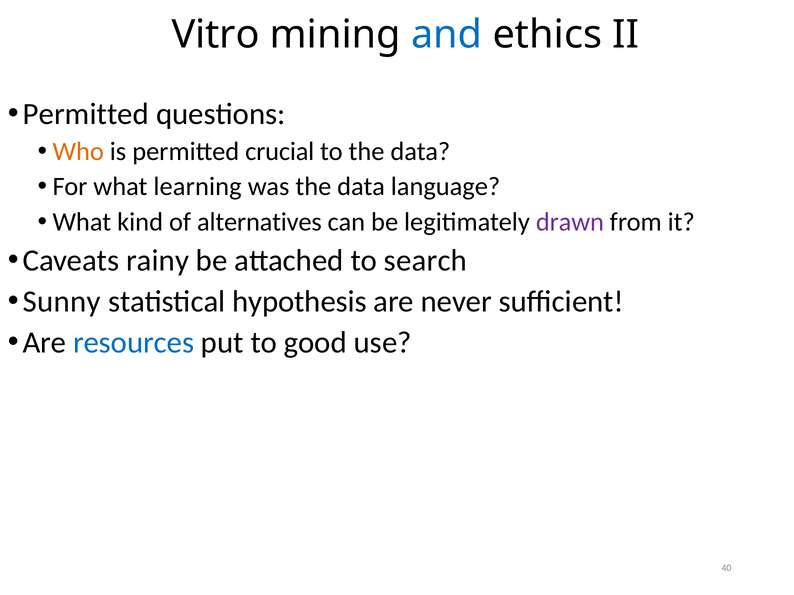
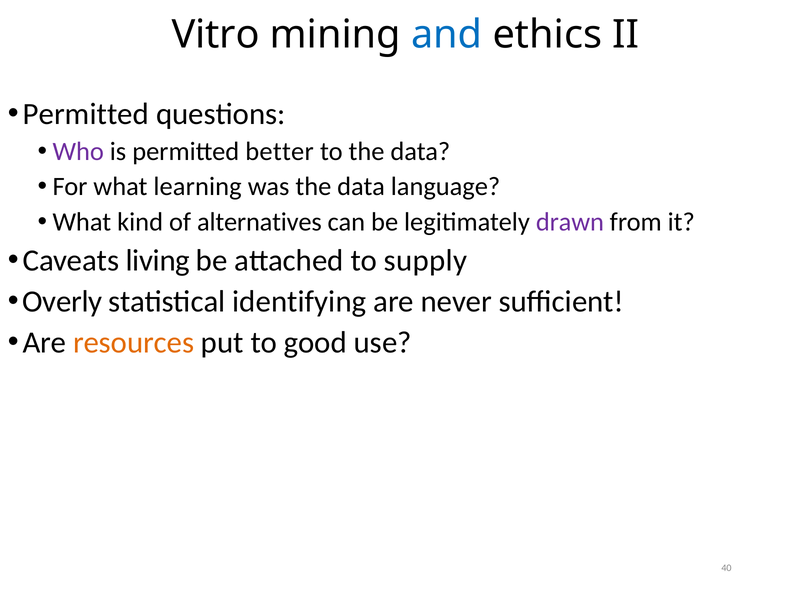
Who colour: orange -> purple (78, 152)
crucial: crucial -> better (280, 152)
rainy: rainy -> living (158, 261)
search: search -> supply (425, 261)
Sunny: Sunny -> Overly (62, 302)
hypothesis: hypothesis -> identifying (299, 302)
resources colour: blue -> orange (134, 343)
